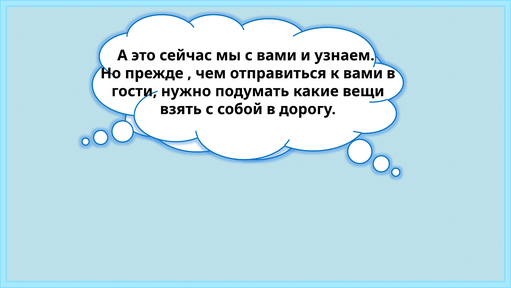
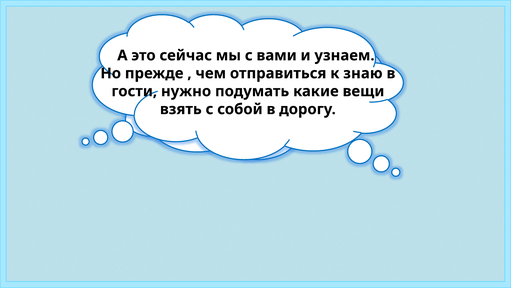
к вами: вами -> знаю (363, 73)
